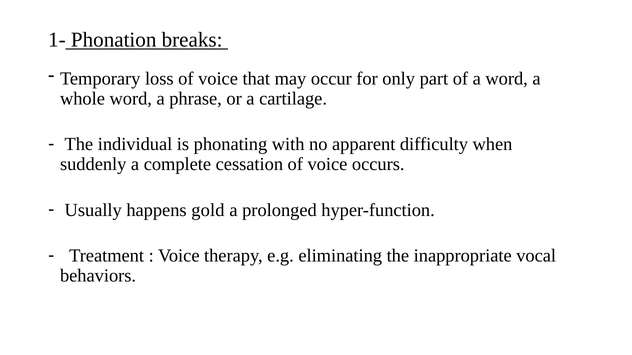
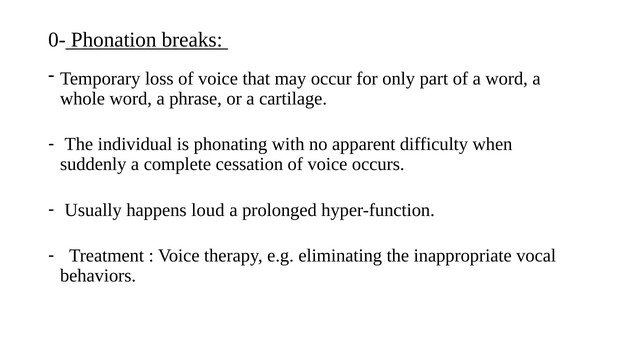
1-: 1- -> 0- (57, 40)
gold: gold -> loud (208, 210)
